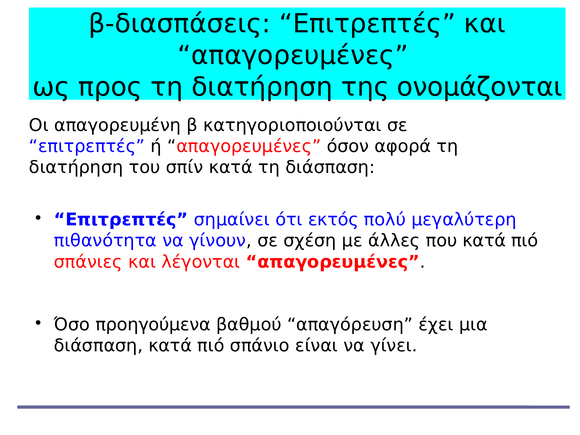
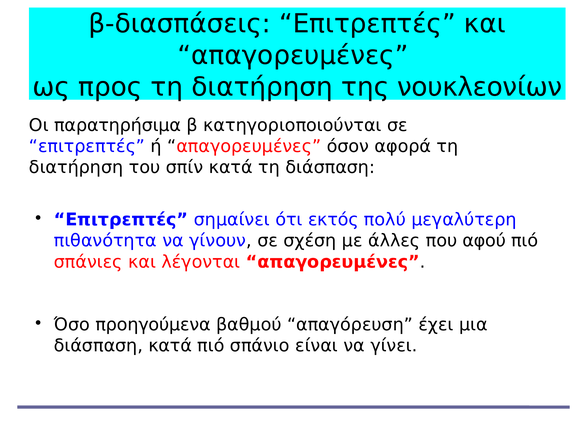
ονομάζονται: ονομάζονται -> νουκλεονίων (480, 87)
απαγορευμένη: απαγορευμένη -> παρατηρήσιμα (118, 125)
που κατά: κατά -> αφού (484, 241)
